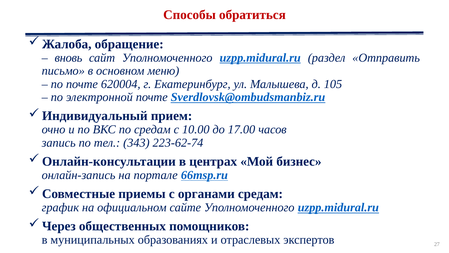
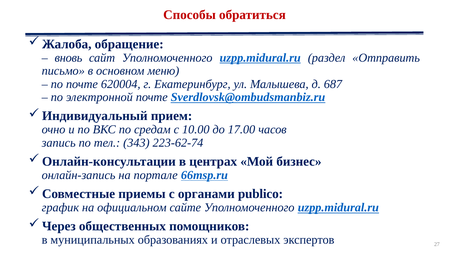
105: 105 -> 687 (333, 84)
органами средам: средам -> publico (260, 194)
